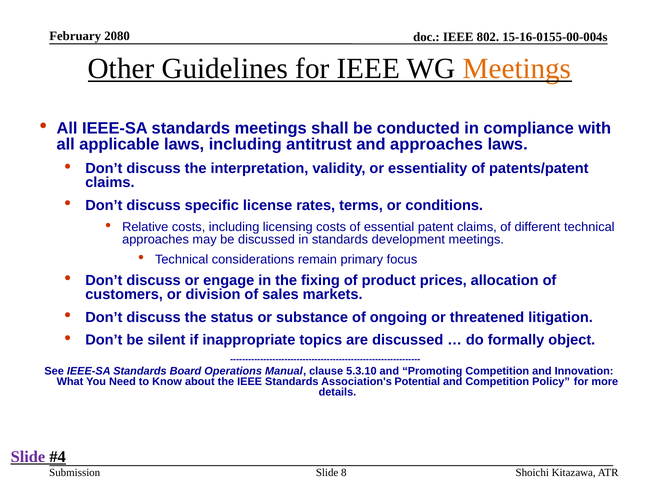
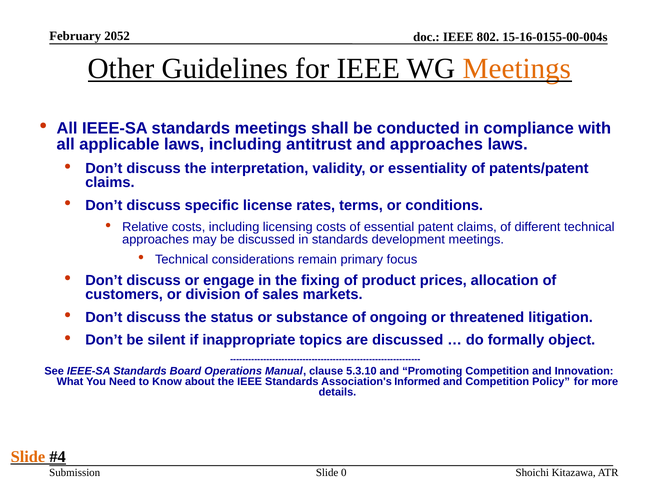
2080: 2080 -> 2052 (117, 36)
Potential: Potential -> Informed (417, 381)
Slide colour: purple -> orange (28, 457)
8: 8 -> 0 (344, 473)
